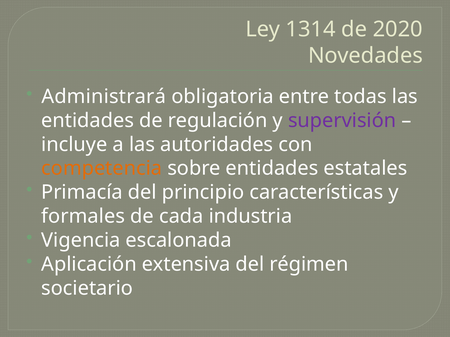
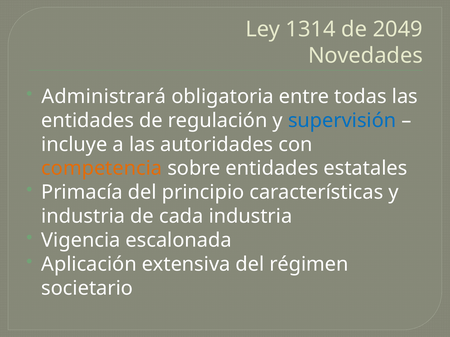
2020: 2020 -> 2049 (398, 29)
supervisión colour: purple -> blue (342, 121)
formales: formales -> industria (83, 217)
